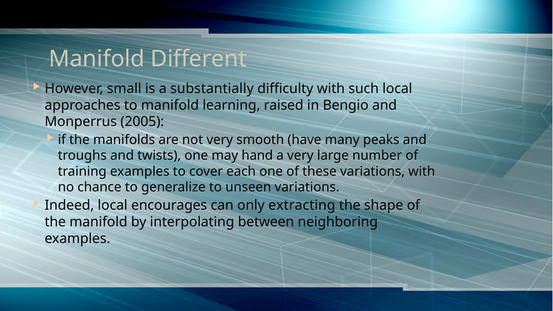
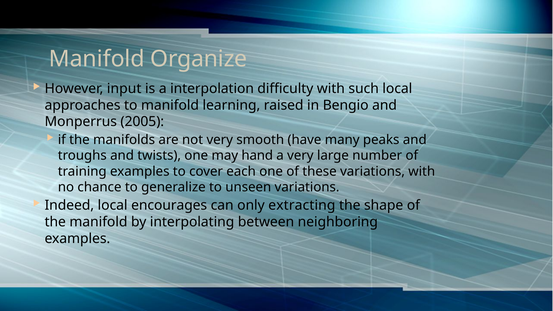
Different: Different -> Organize (199, 59)
small: small -> input (124, 89)
substantially: substantially -> interpolation (212, 89)
